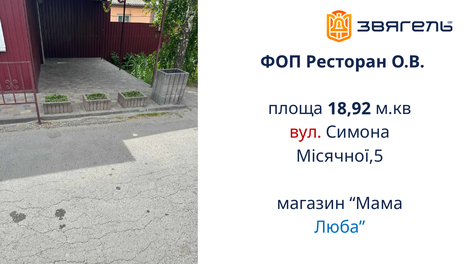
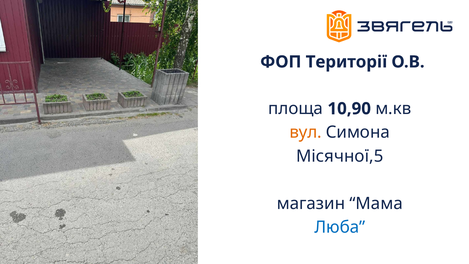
Ресторан: Ресторан -> Території (346, 62)
18,92: 18,92 -> 10,90 (349, 109)
вул colour: red -> orange (306, 132)
